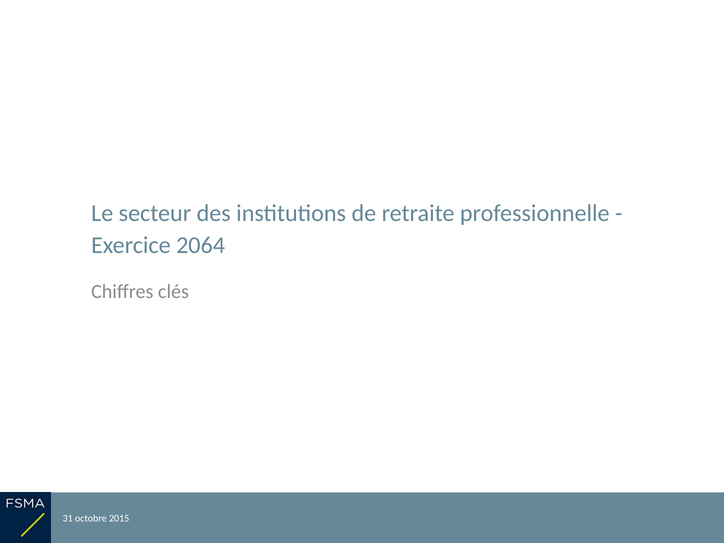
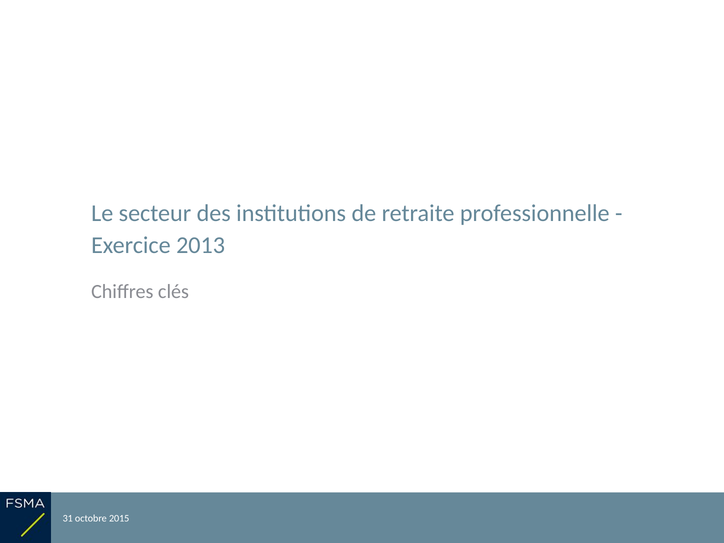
2064: 2064 -> 2013 (201, 245)
